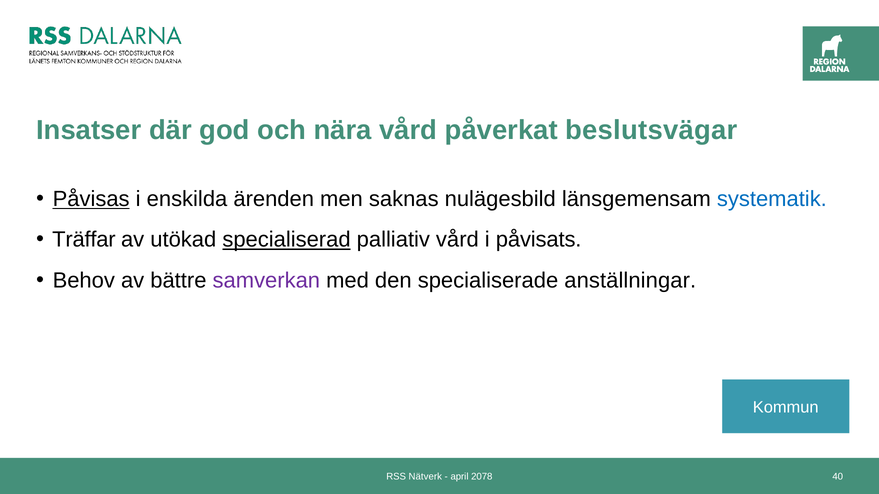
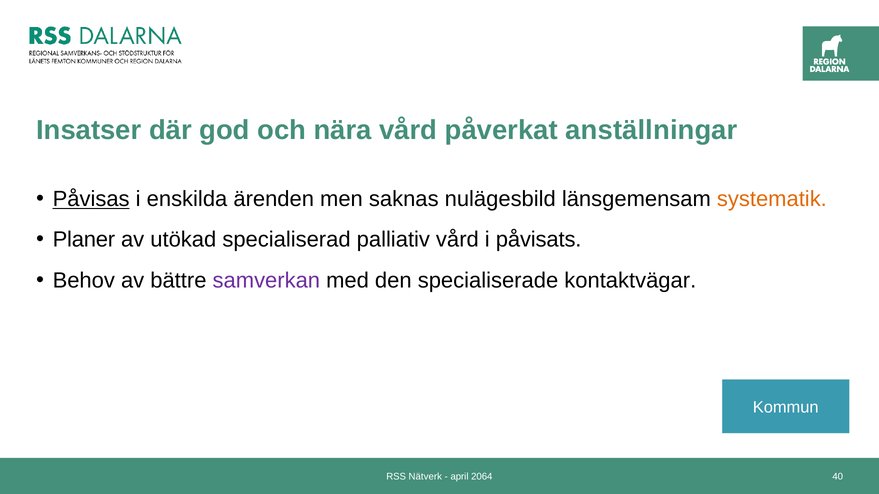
beslutsvägar: beslutsvägar -> anställningar (651, 130)
systematik colour: blue -> orange (772, 199)
Träffar: Träffar -> Planer (84, 240)
specialiserad underline: present -> none (287, 240)
anställningar: anställningar -> kontaktvägar (630, 281)
2078: 2078 -> 2064 (482, 477)
